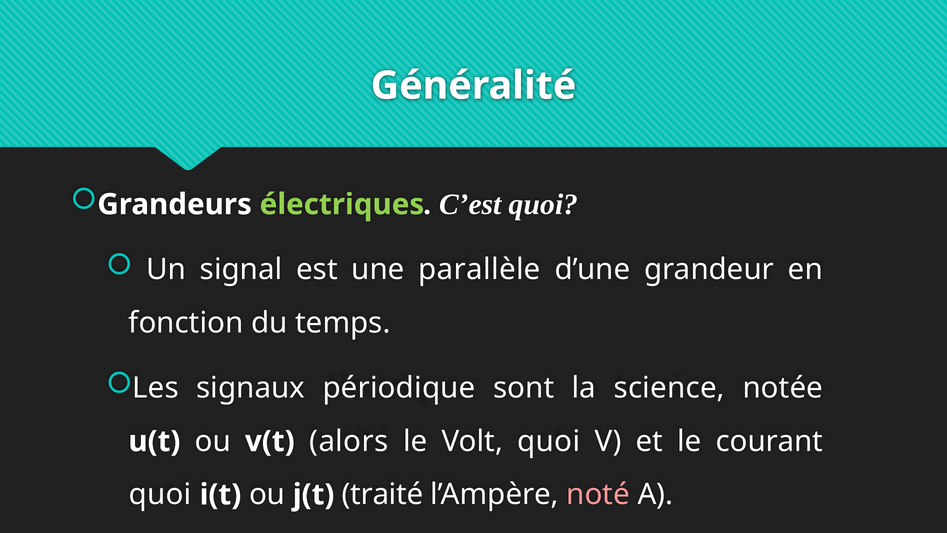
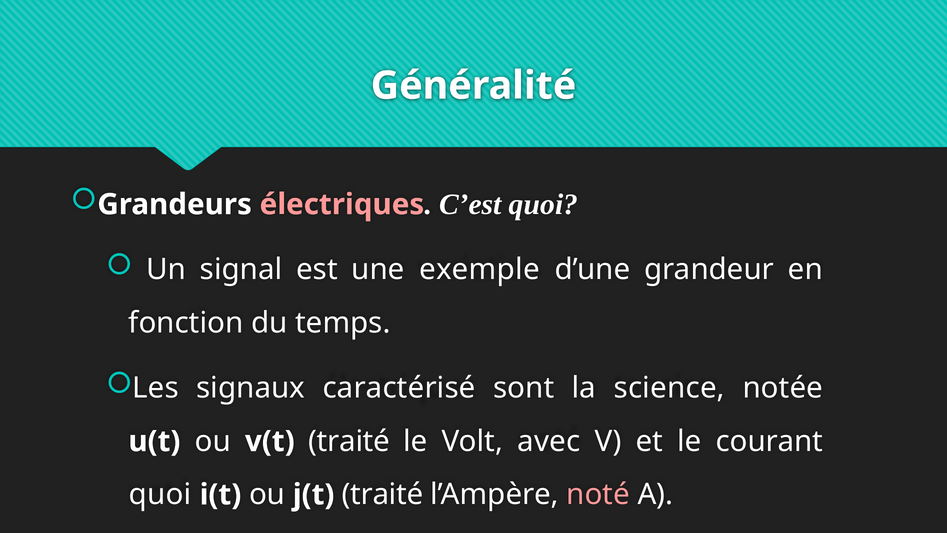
électriques colour: light green -> pink (342, 204)
parallèle: parallèle -> exemple (480, 269)
périodique: périodique -> caractérisé (399, 388)
v(t alors: alors -> traité (349, 441)
Volt quoi: quoi -> avec (549, 441)
